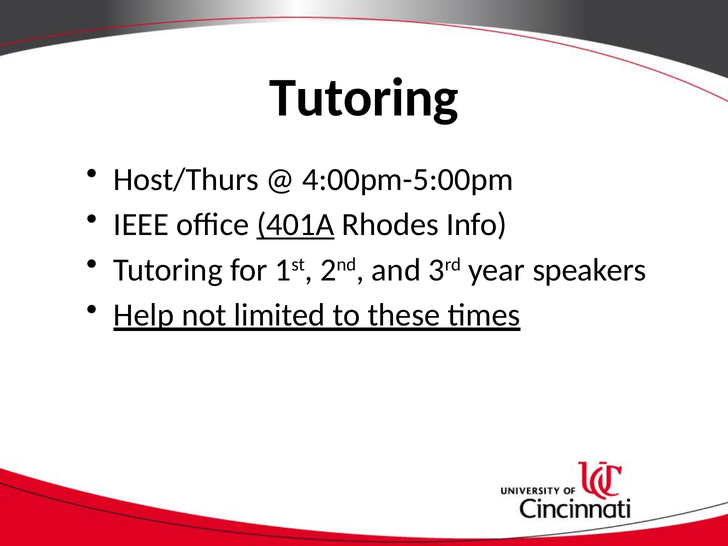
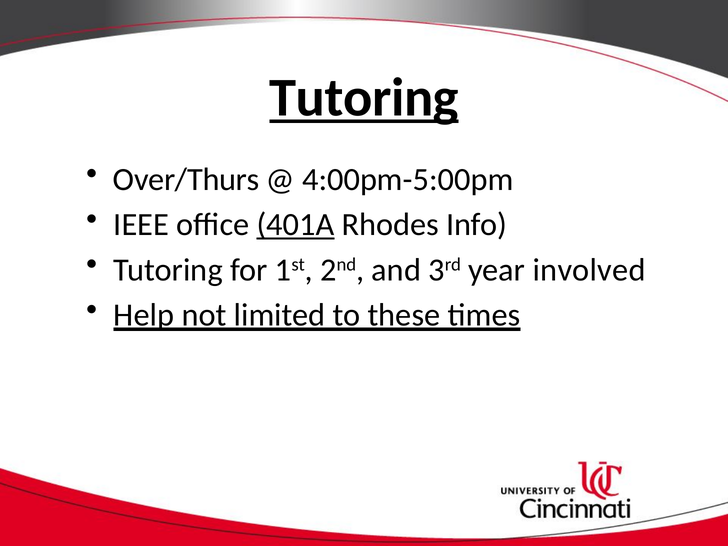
Tutoring underline: none -> present (364, 98)
Host/Thurs: Host/Thurs -> Over/Thurs (186, 179)
speakers: speakers -> involved (589, 270)
